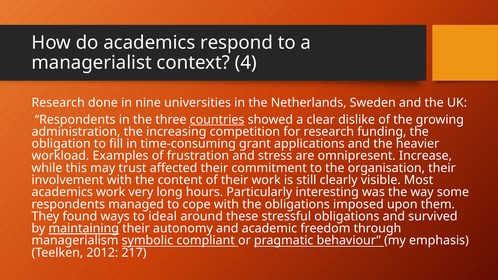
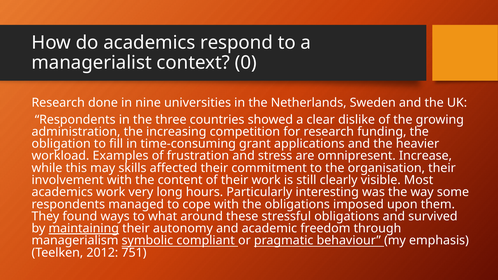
4: 4 -> 0 (246, 63)
countries underline: present -> none (217, 120)
trust: trust -> skills (132, 168)
ideal: ideal -> what (163, 216)
217: 217 -> 751 (134, 253)
